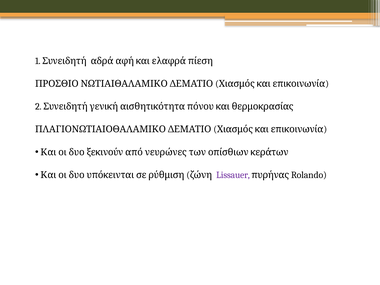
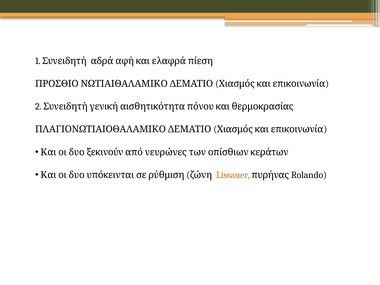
Lissauer colour: purple -> orange (233, 175)
